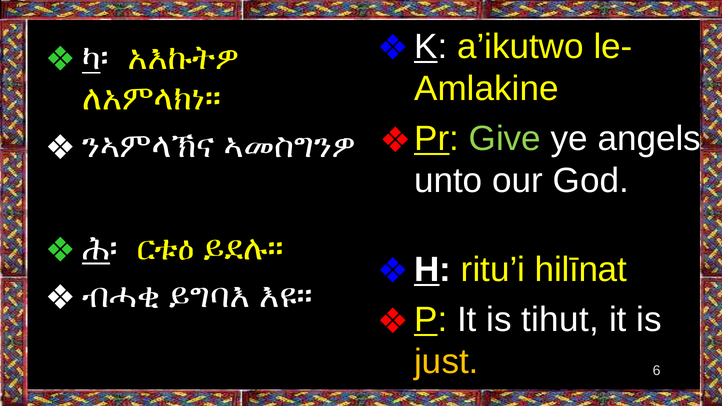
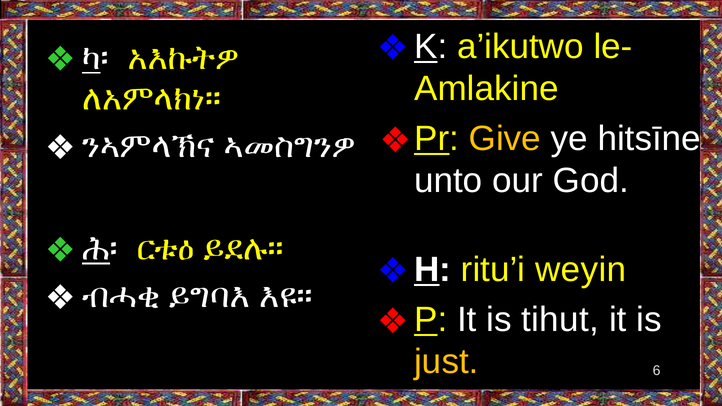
Give colour: light green -> yellow (505, 139)
angels: angels -> hitsīne (649, 139)
hilīnat: hilīnat -> weyin (581, 270)
